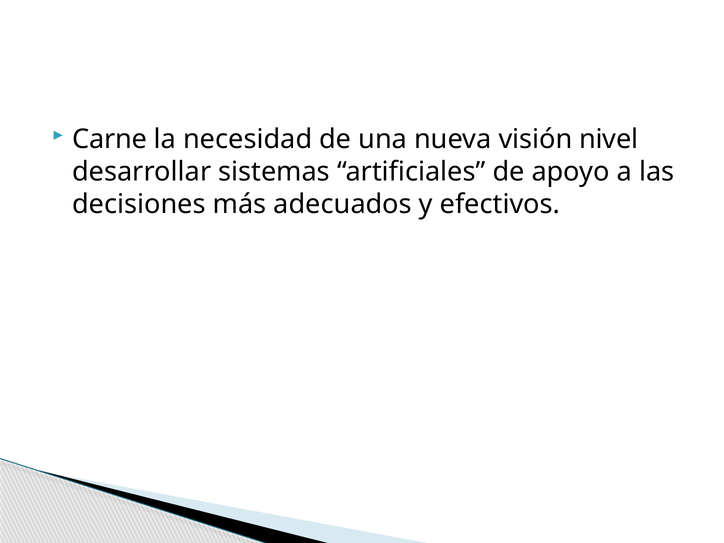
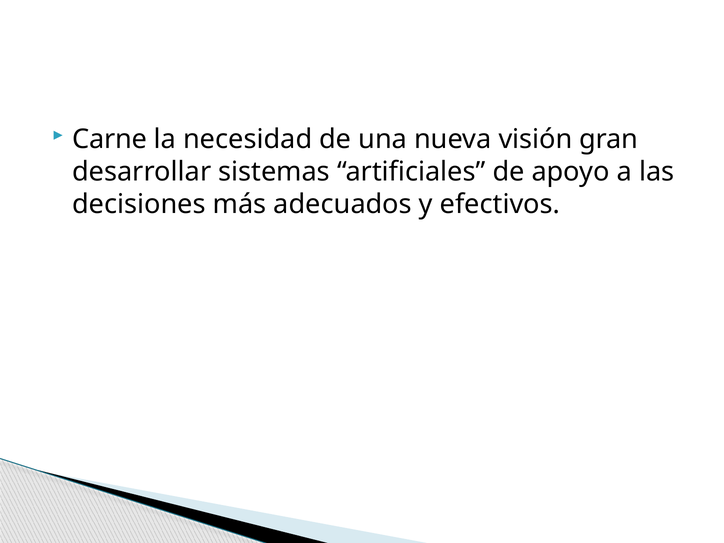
nivel: nivel -> gran (609, 139)
